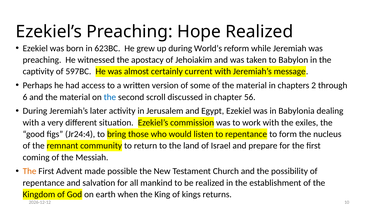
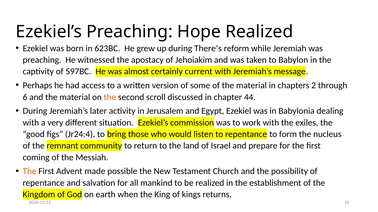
World’s: World’s -> There’s (208, 48)
the colour: blue -> orange (110, 97)
56: 56 -> 44 (250, 97)
